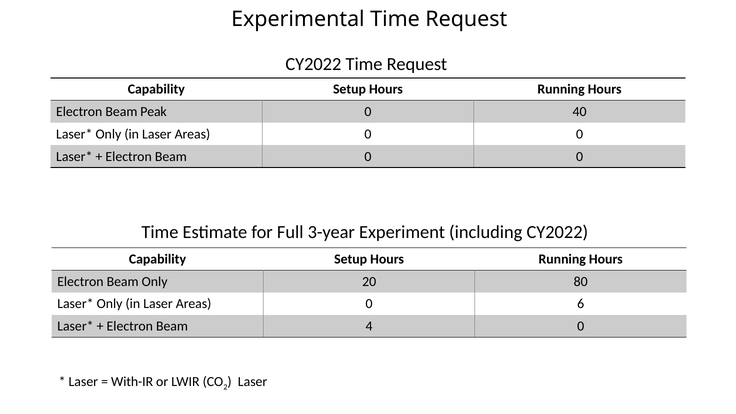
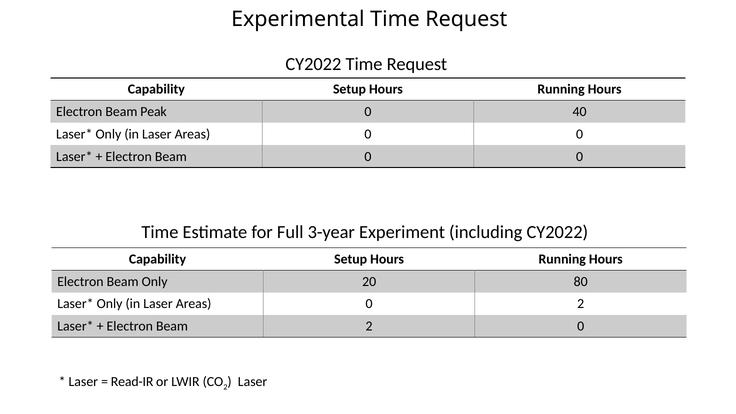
0 6: 6 -> 2 (581, 304)
Beam 4: 4 -> 2 (369, 326)
With-IR: With-IR -> Read-IR (132, 382)
